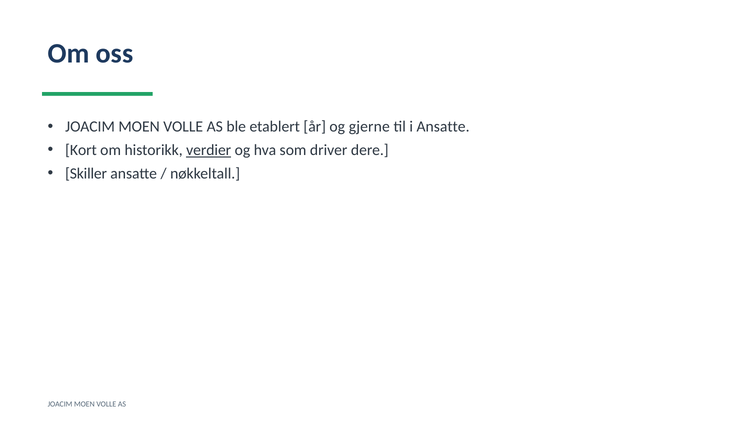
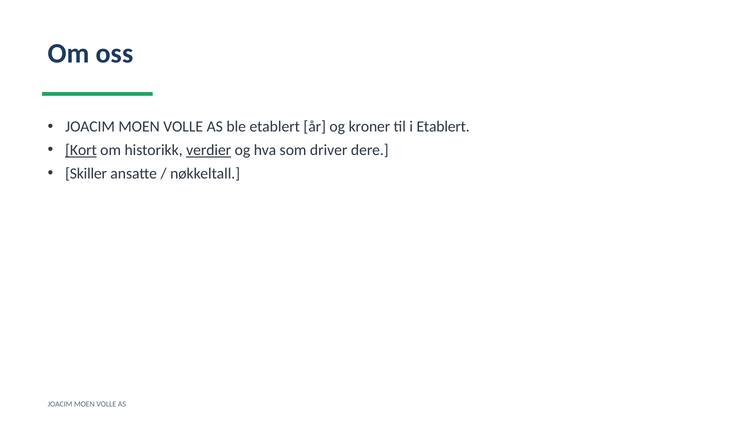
gjerne: gjerne -> kroner (369, 127)
i Ansatte: Ansatte -> Etablert (443, 127)
Kort underline: none -> present (81, 150)
